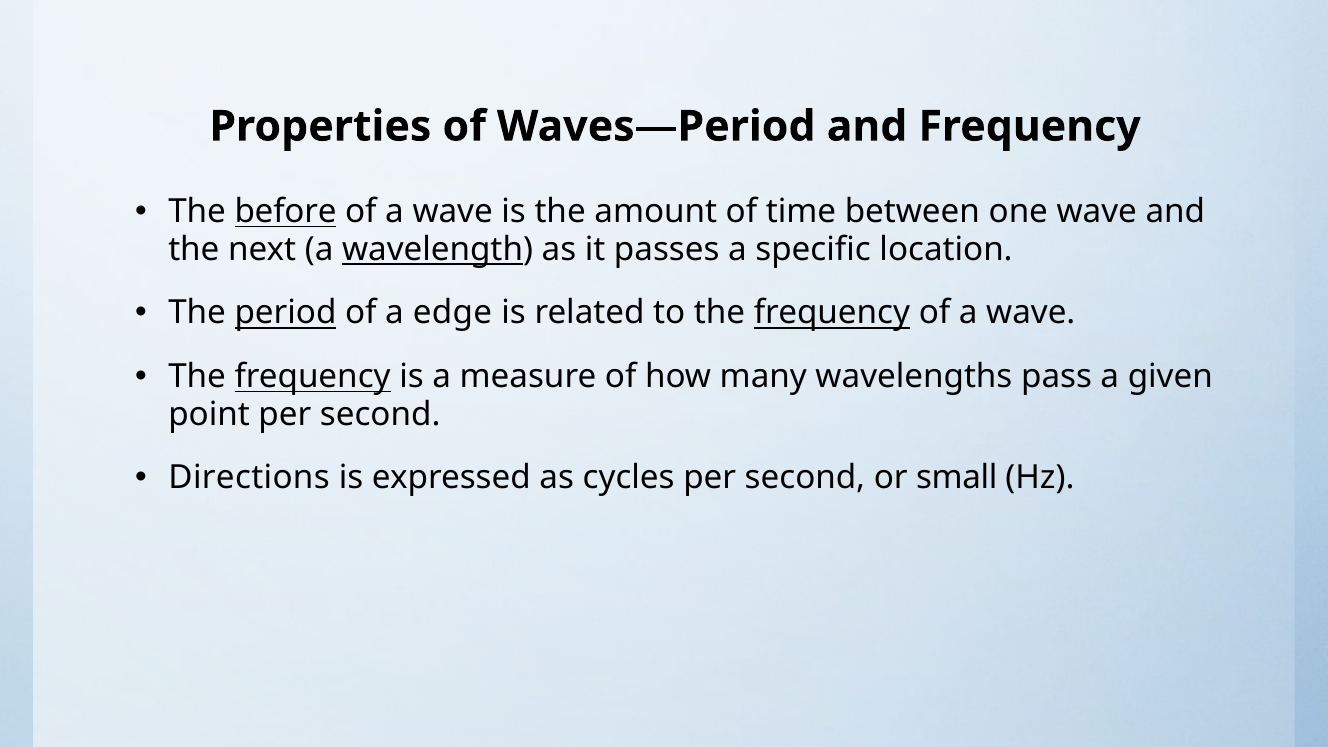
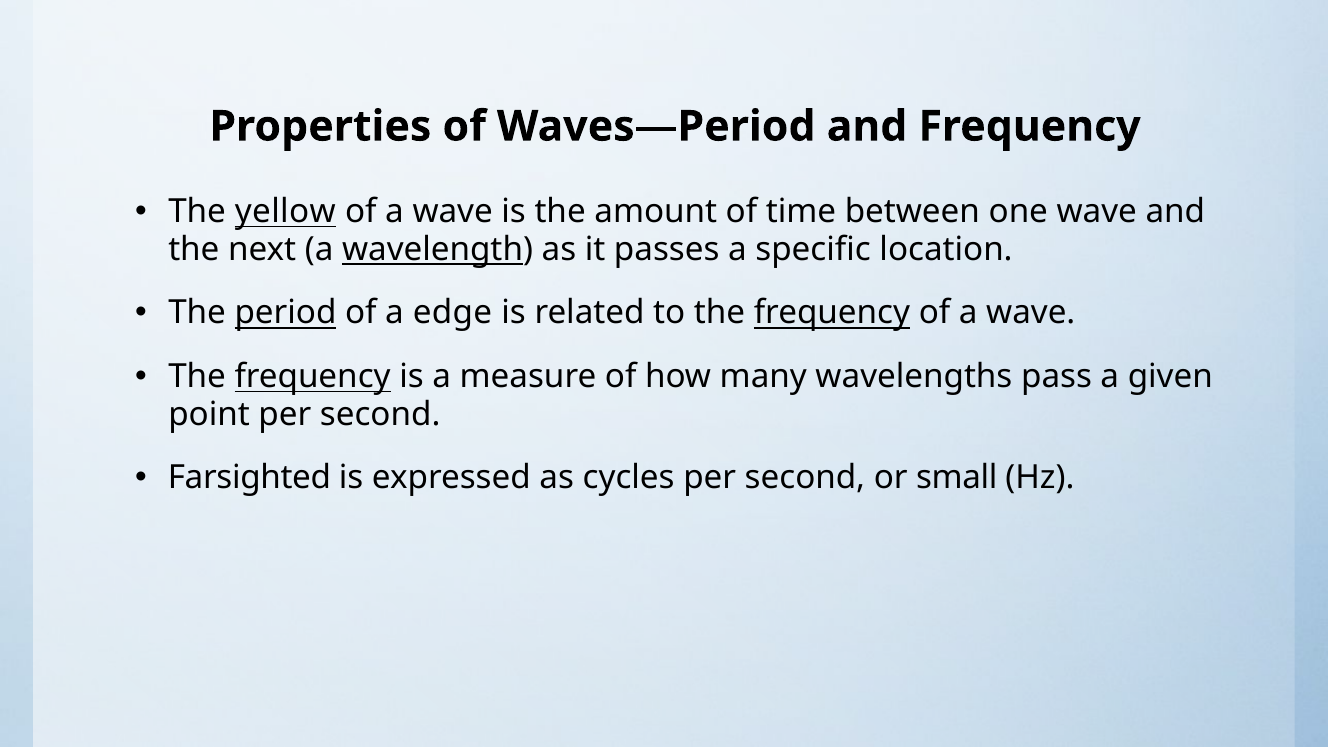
before: before -> yellow (285, 211)
Directions: Directions -> Farsighted (249, 478)
